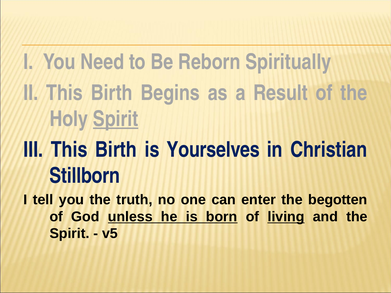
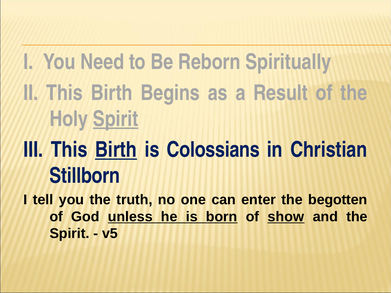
Birth underline: none -> present (116, 150)
Yourselves: Yourselves -> Colossians (213, 150)
living: living -> show (286, 217)
